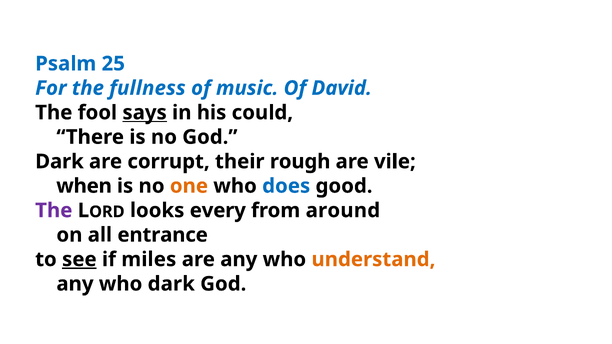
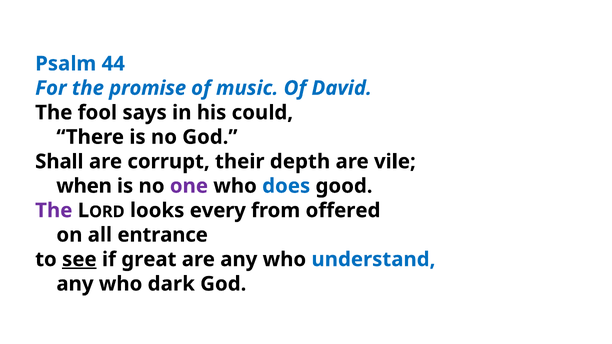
25: 25 -> 44 (113, 64)
fullness: fullness -> promise (148, 88)
says underline: present -> none (145, 113)
Dark: Dark -> Shall (59, 162)
rough: rough -> depth (300, 162)
one colour: orange -> purple (189, 186)
around: around -> offered (343, 211)
miles: miles -> great (149, 260)
understand colour: orange -> blue (373, 260)
